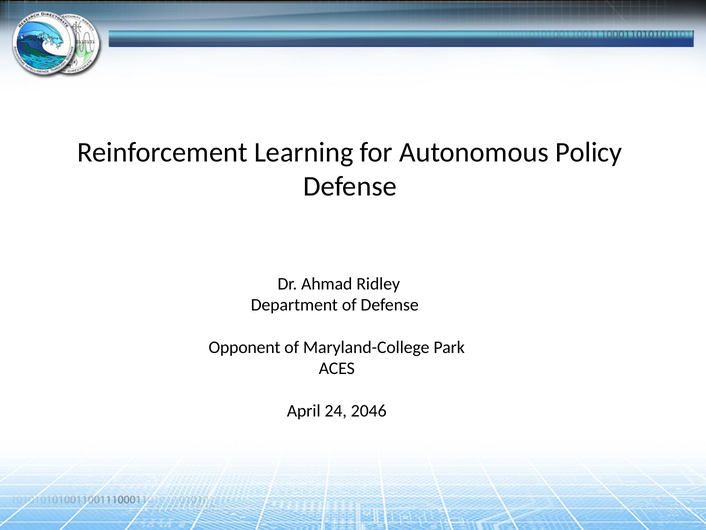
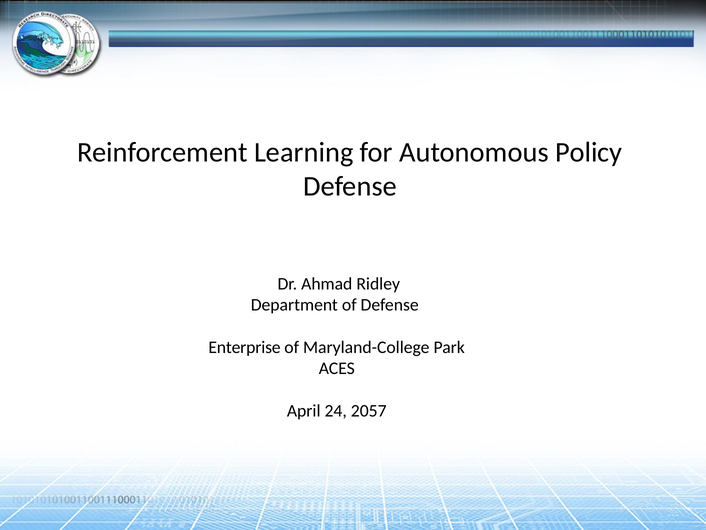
Opponent: Opponent -> Enterprise (245, 347)
2046: 2046 -> 2057 (369, 411)
